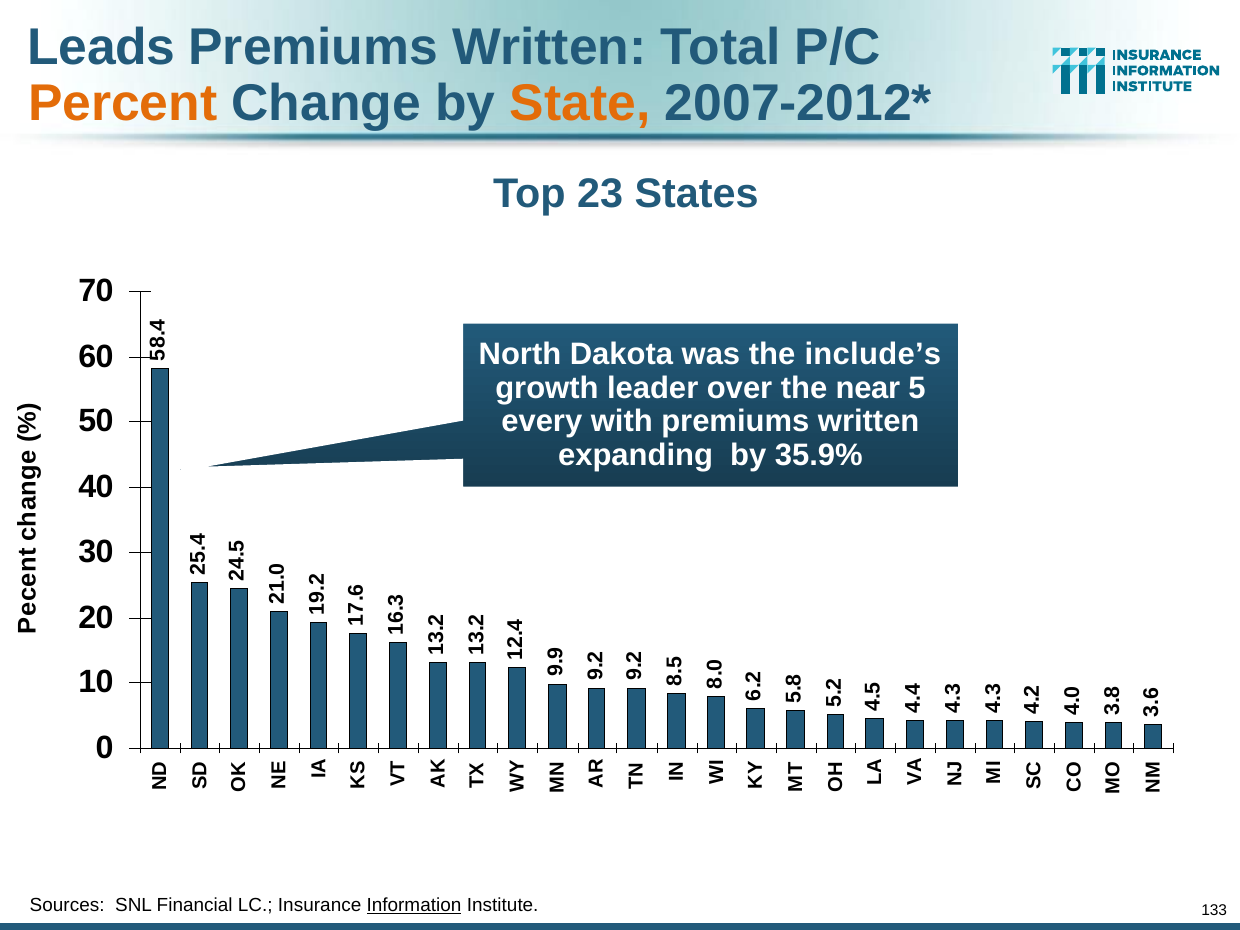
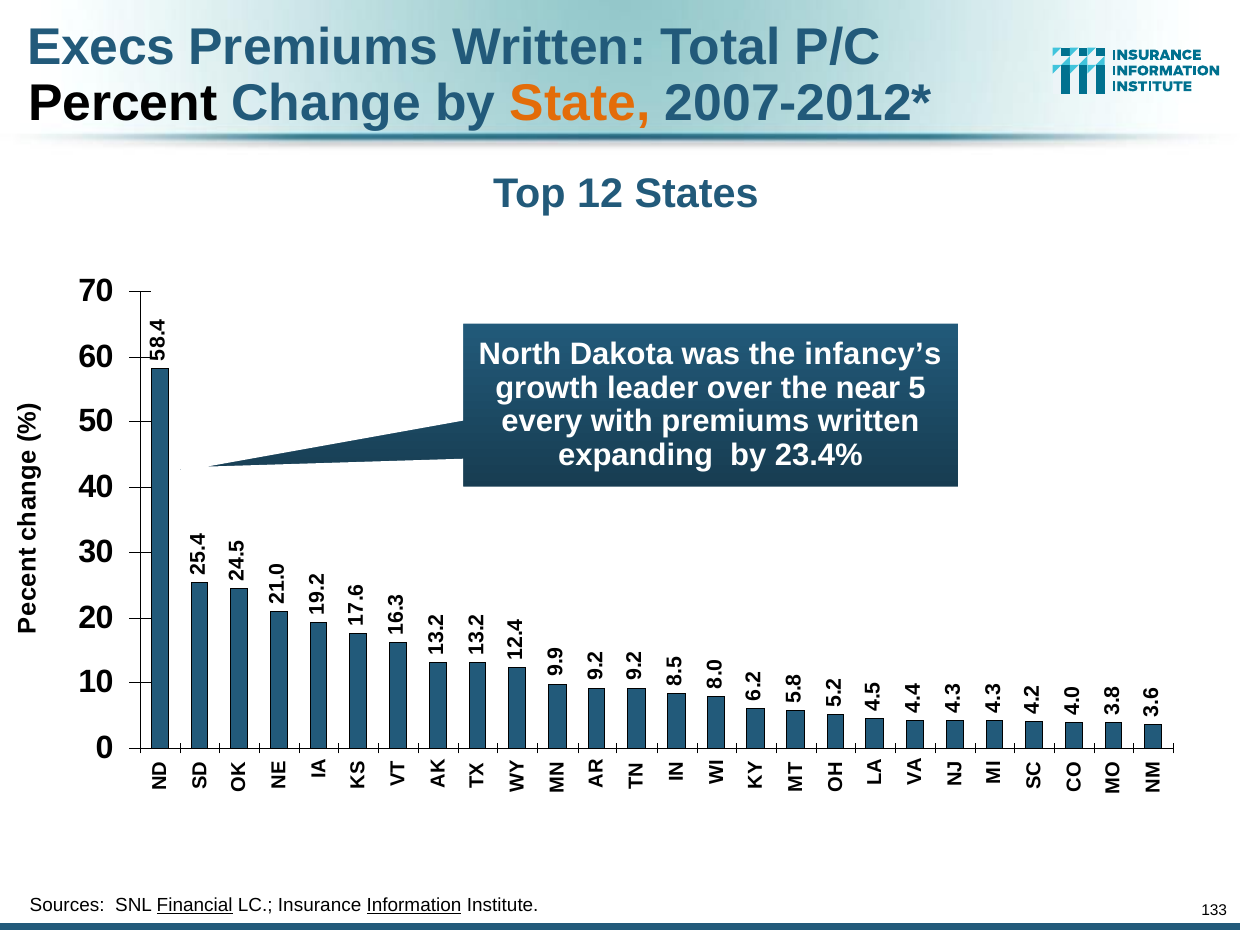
Leads: Leads -> Execs (101, 47)
Percent colour: orange -> black (123, 103)
23: 23 -> 12 (600, 194)
include’s: include’s -> infancy’s (873, 355)
35.9%: 35.9% -> 23.4% (819, 455)
Financial underline: none -> present (195, 905)
